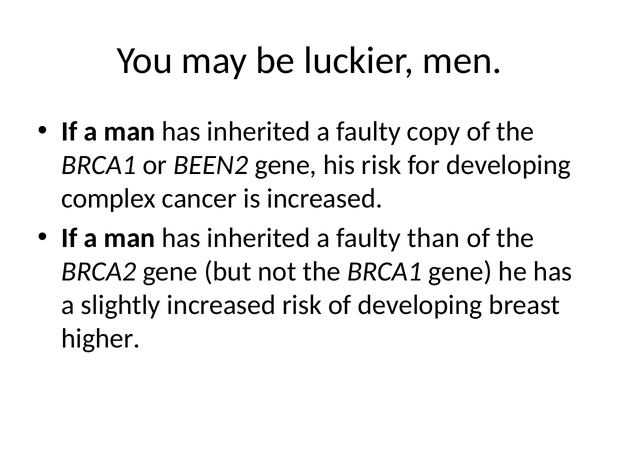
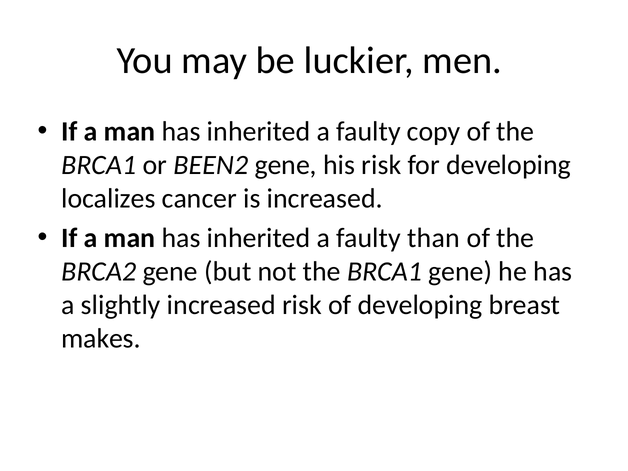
complex: complex -> localizes (108, 199)
higher: higher -> makes (101, 338)
